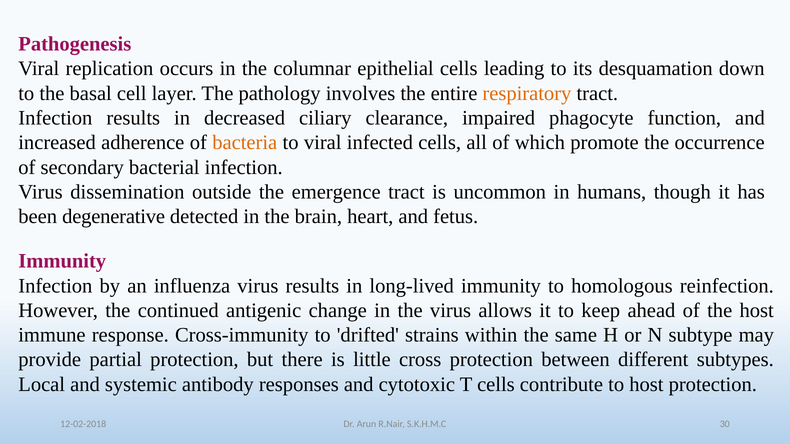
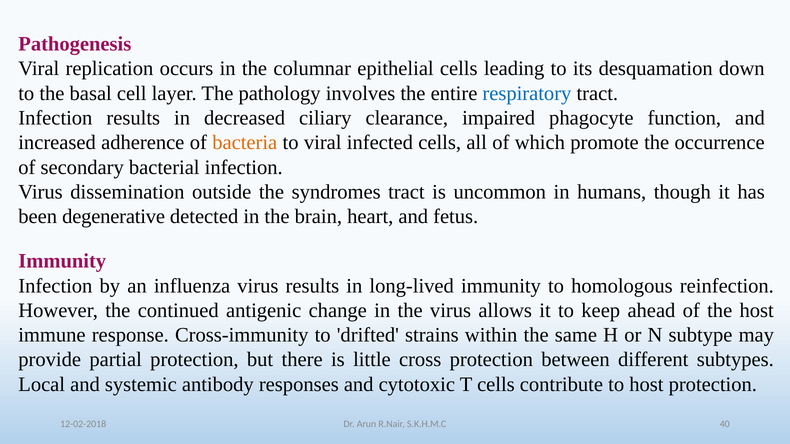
respiratory colour: orange -> blue (527, 93)
emergence: emergence -> syndromes (336, 192)
30: 30 -> 40 (725, 424)
